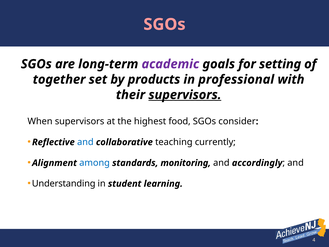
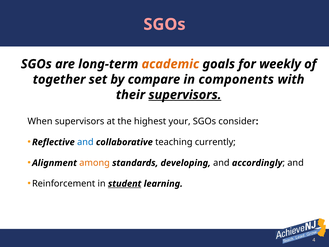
academic colour: purple -> orange (170, 64)
setting: setting -> weekly (280, 64)
products: products -> compare (154, 79)
professional: professional -> components (236, 79)
food: food -> your (180, 121)
among colour: blue -> orange (95, 163)
monitoring: monitoring -> developing (186, 163)
Understanding: Understanding -> Reinforcement (64, 184)
student underline: none -> present (125, 184)
